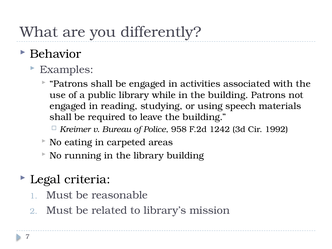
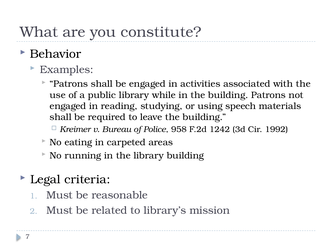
differently: differently -> constitute (161, 32)
